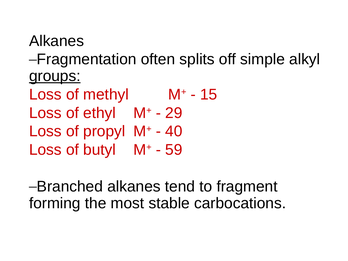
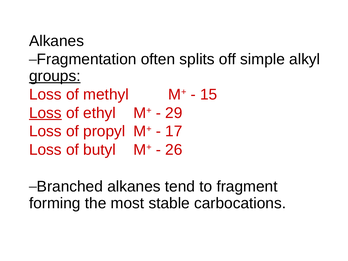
Loss underline: none -> present (45, 113)
40: 40 -> 17 (174, 131)
59: 59 -> 26 (174, 150)
